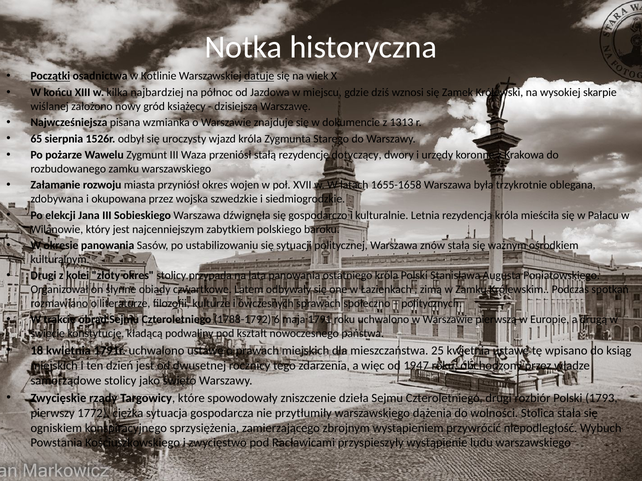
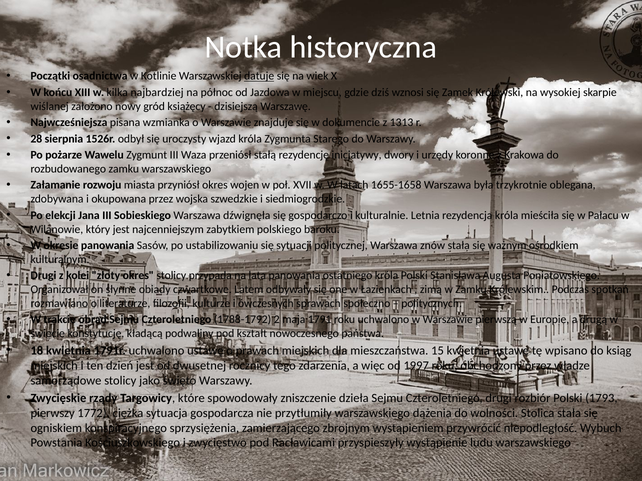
Początki underline: present -> none (50, 76)
65: 65 -> 28 (36, 139)
dotyczący: dotyczący -> inicjatywy (357, 155)
6: 6 -> 2 (277, 320)
25: 25 -> 15 (438, 351)
1947: 1947 -> 1997 (416, 366)
